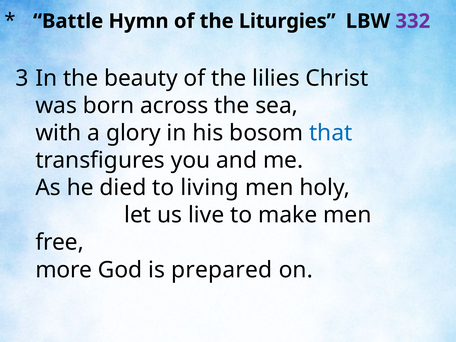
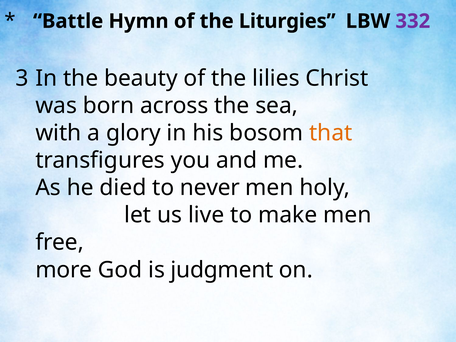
that colour: blue -> orange (331, 133)
living: living -> never (210, 188)
prepared: prepared -> judgment (222, 270)
